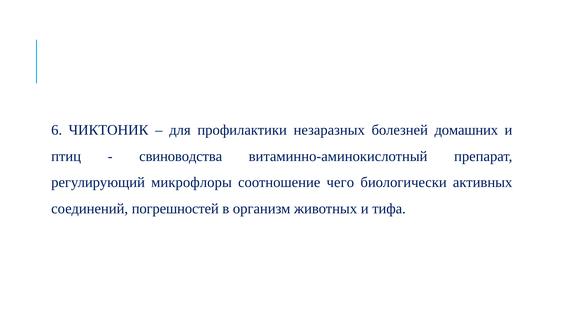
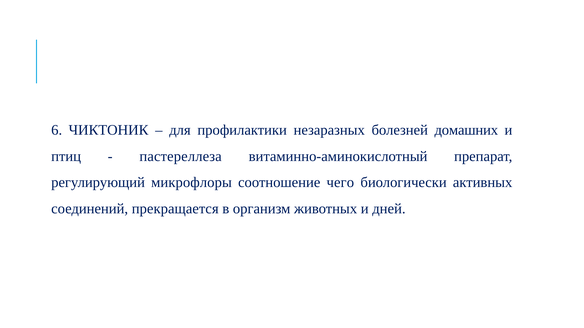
свиноводства: свиноводства -> пастереллеза (181, 157)
погрешностей: погрешностей -> прекращается (175, 209)
тифа: тифа -> дней (389, 209)
